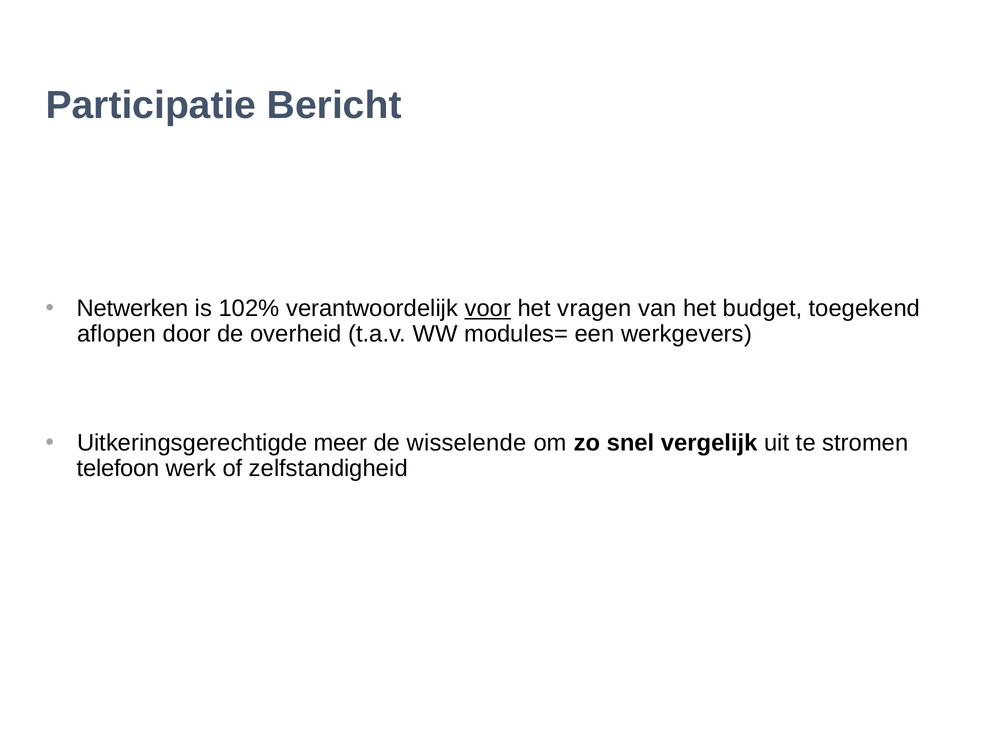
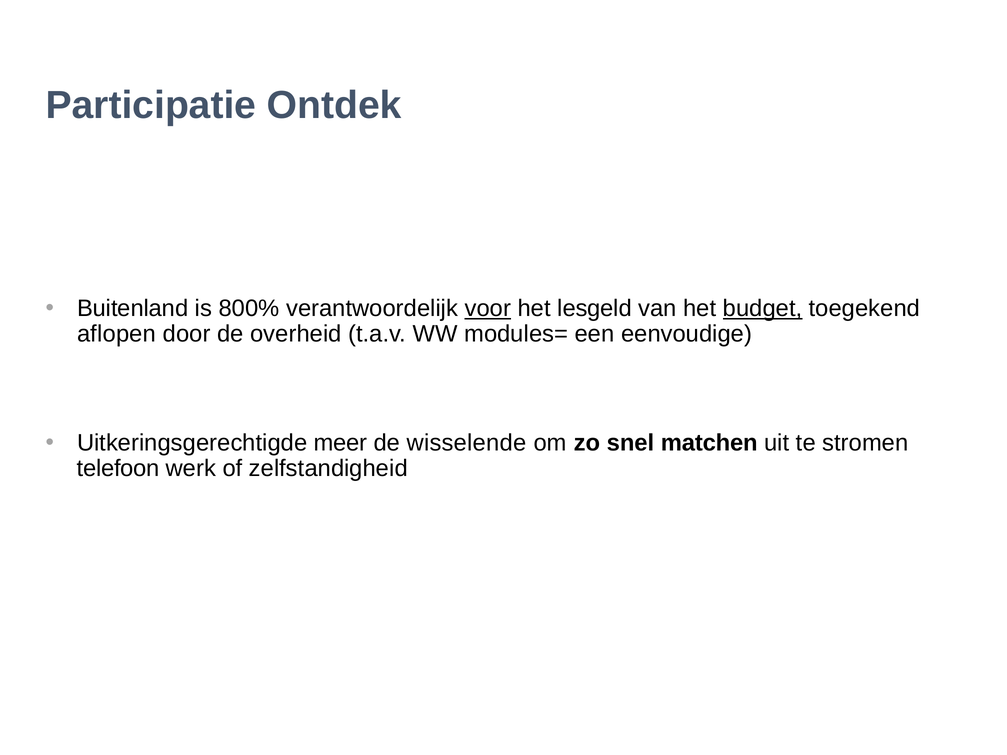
Bericht: Bericht -> Ontdek (334, 105)
Netwerken: Netwerken -> Buitenland (133, 309)
102%: 102% -> 800% (249, 309)
vragen: vragen -> lesgeld (595, 309)
budget underline: none -> present (763, 309)
werkgevers: werkgevers -> eenvoudige (687, 334)
vergelijk: vergelijk -> matchen (709, 443)
